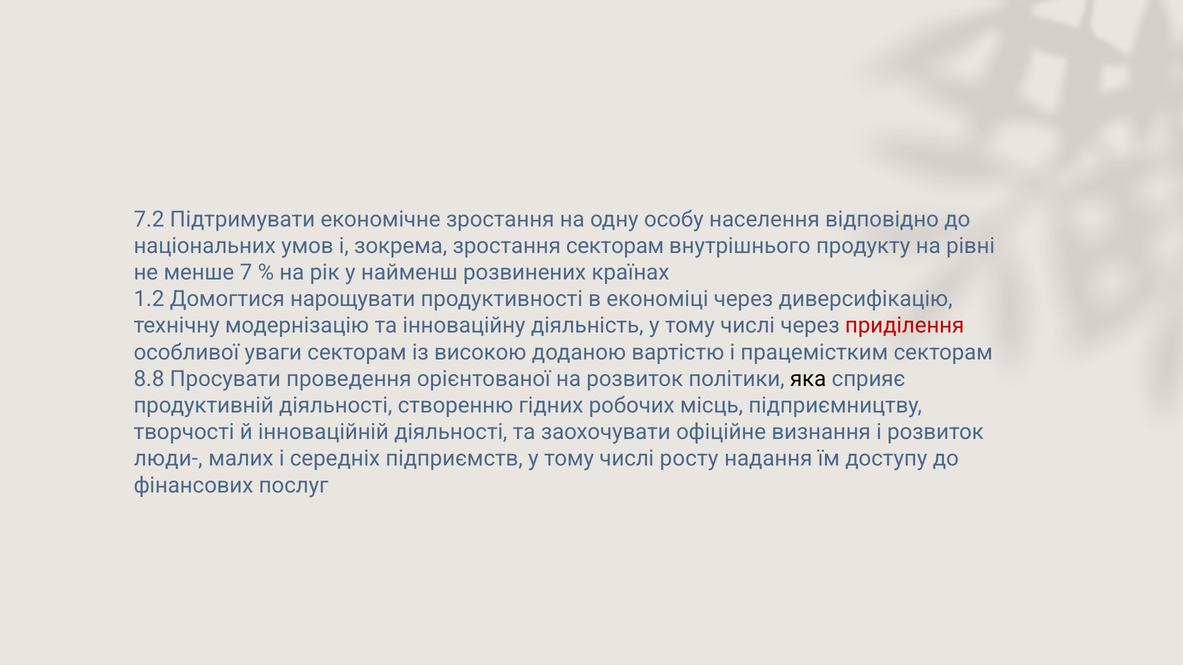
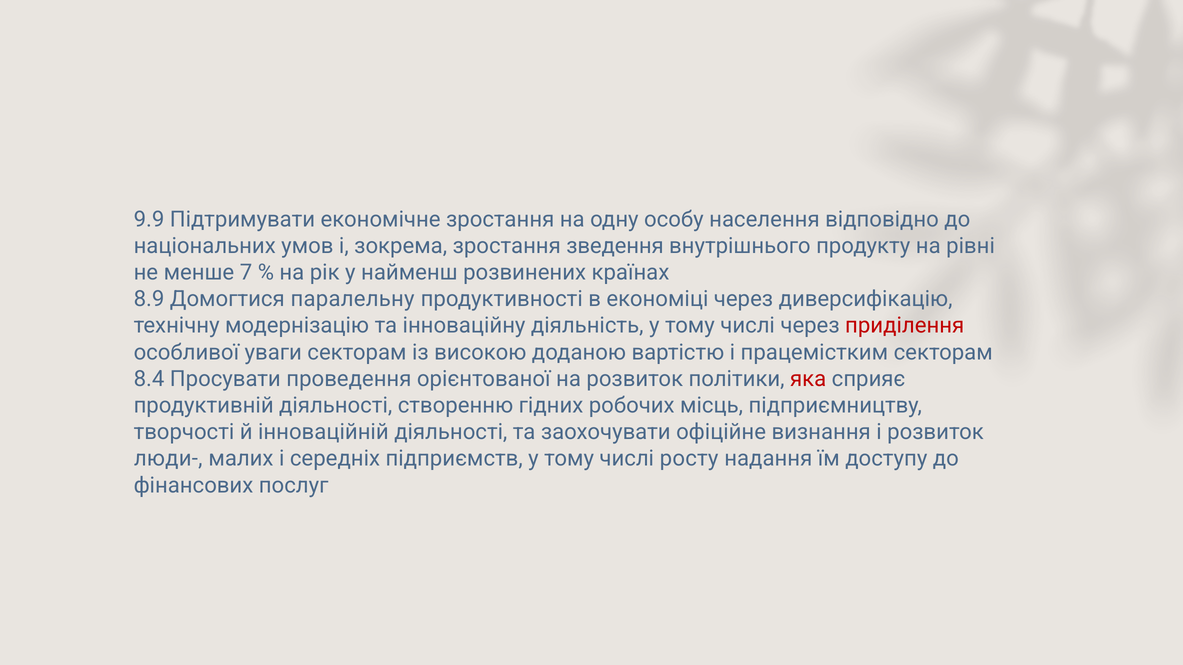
7.2: 7.2 -> 9.9 (149, 219)
зростання секторам: секторам -> зведення (615, 246)
1.2: 1.2 -> 8.9 (149, 299)
нарощувати: нарощувати -> паралельну (353, 299)
8.8: 8.8 -> 8.4 (149, 379)
яка colour: black -> red (808, 379)
